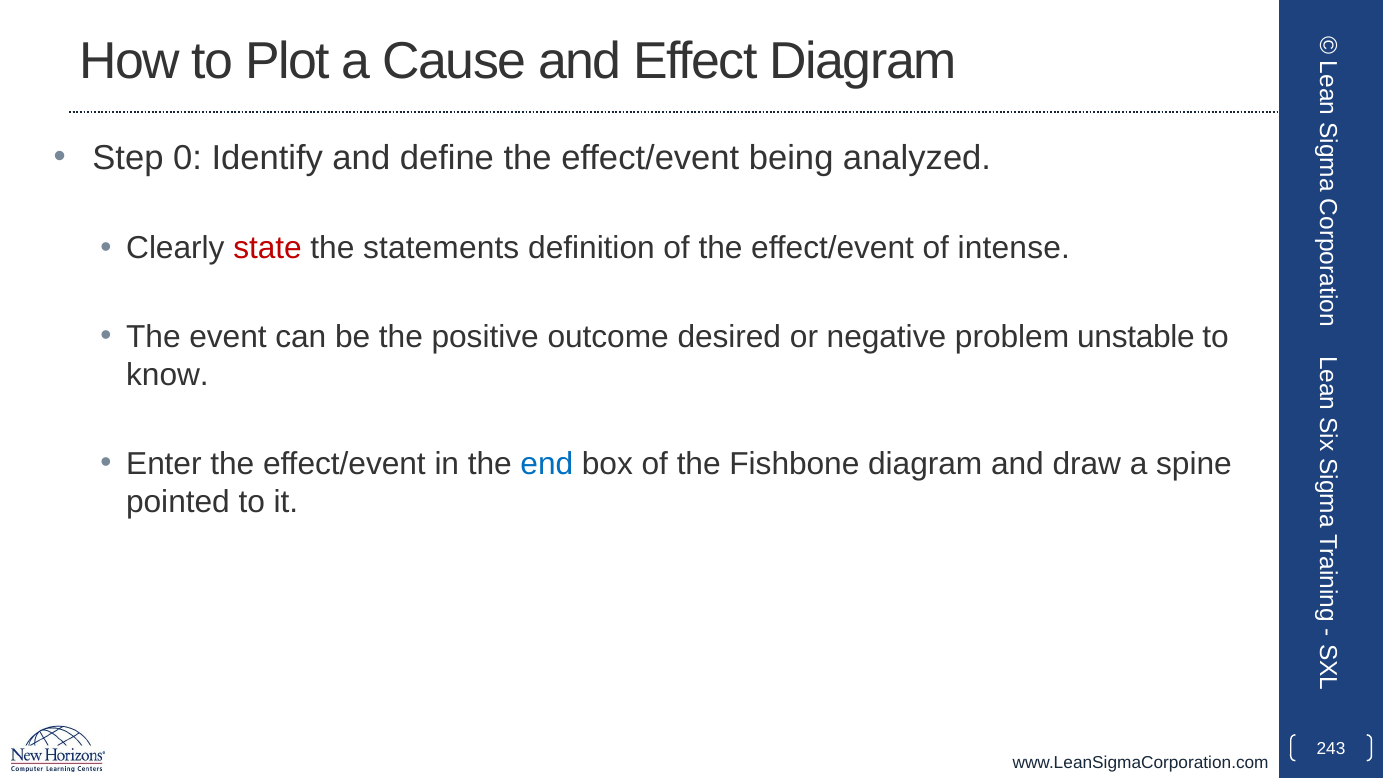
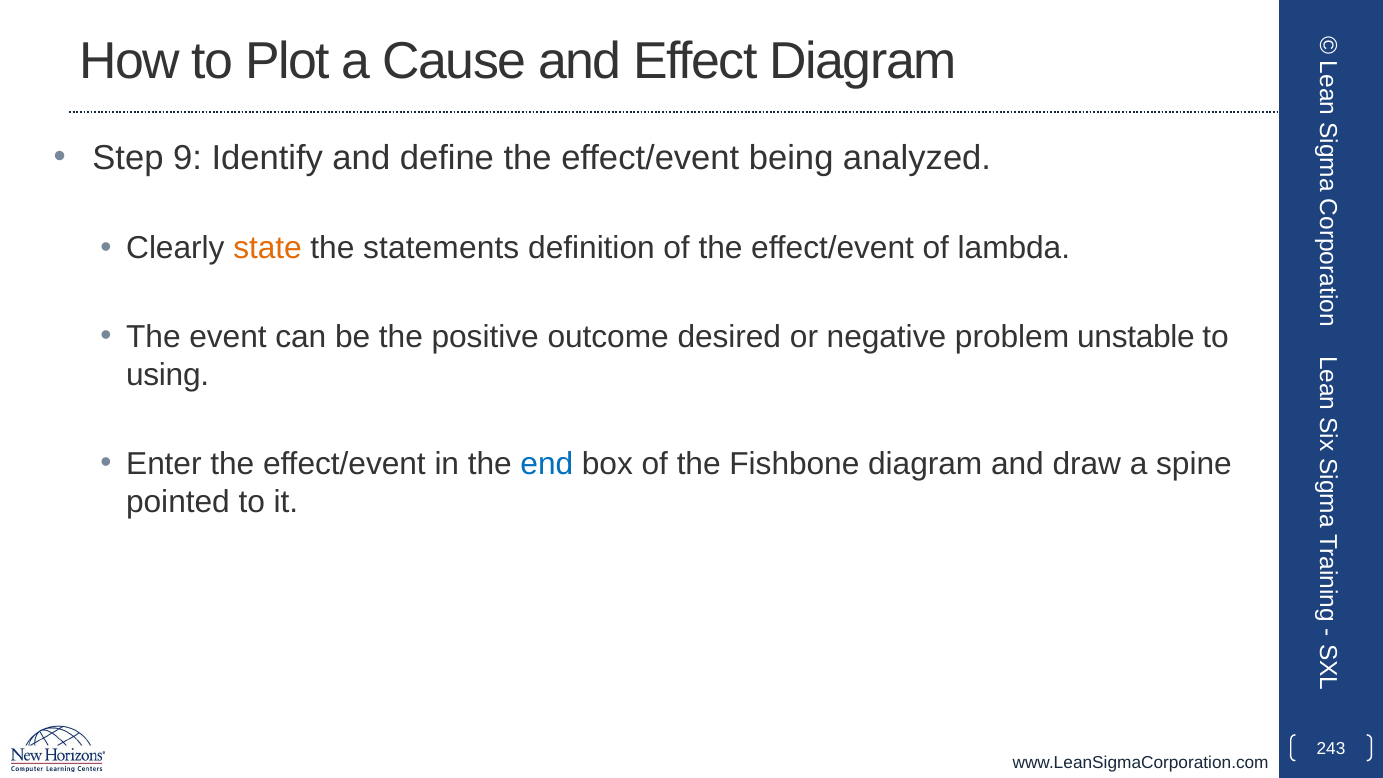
0: 0 -> 9 (187, 158)
state colour: red -> orange (268, 248)
intense: intense -> lambda (1014, 248)
know: know -> using (168, 375)
